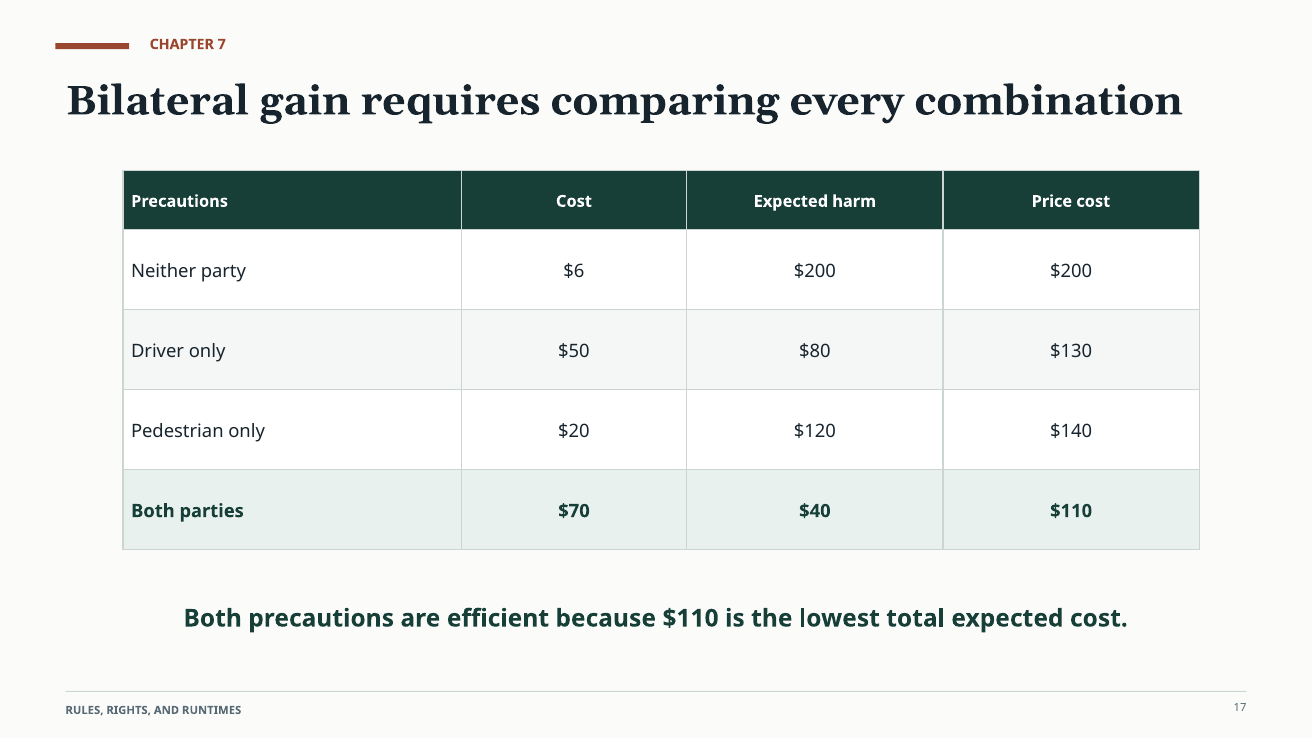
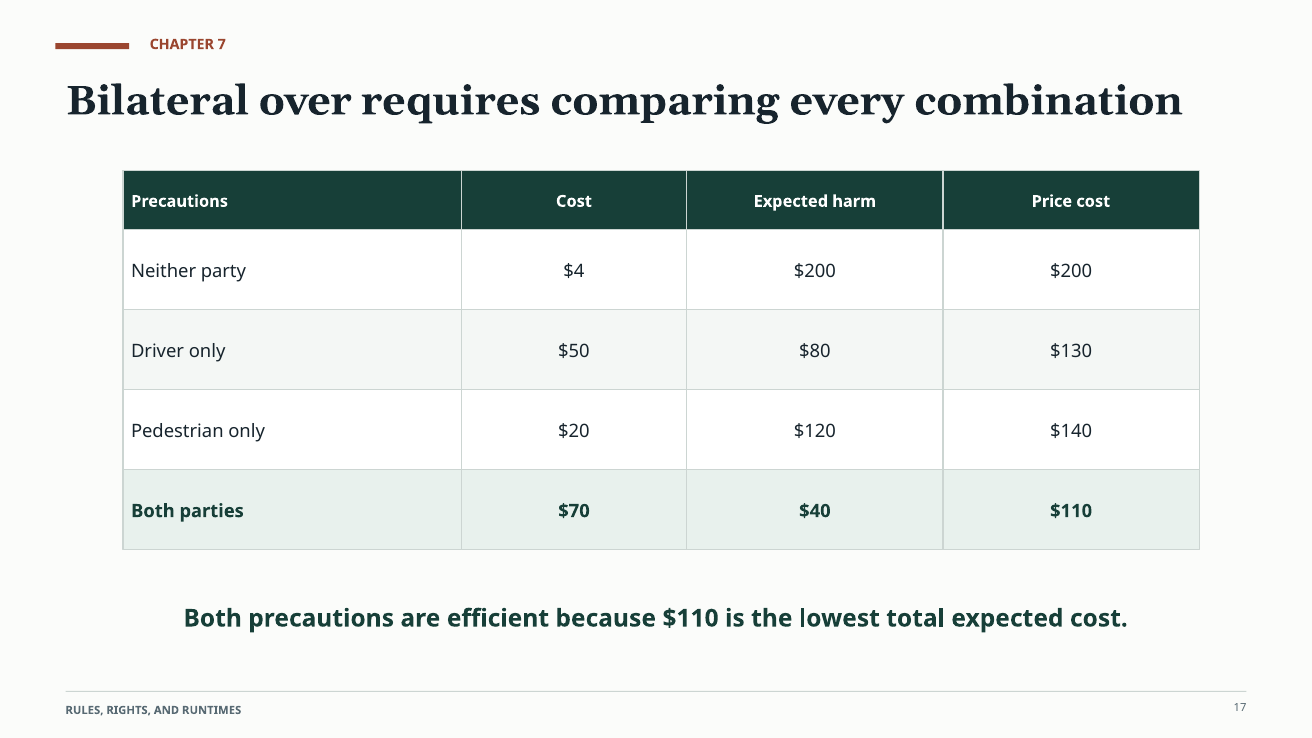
gain: gain -> over (305, 101)
$6: $6 -> $4 (574, 271)
